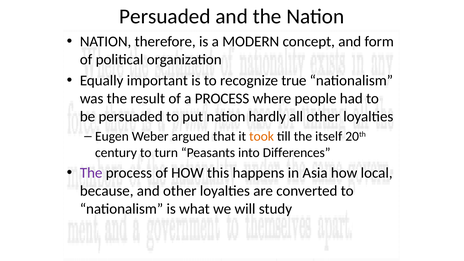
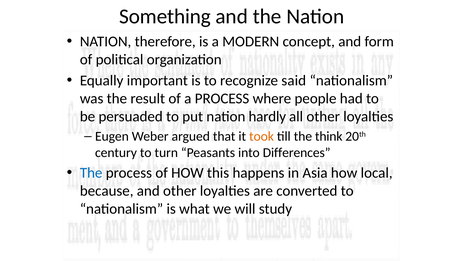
Persuaded: Persuaded -> Something (165, 16)
true: true -> said (294, 81)
itself: itself -> think (329, 136)
The colour: purple -> blue (91, 173)
